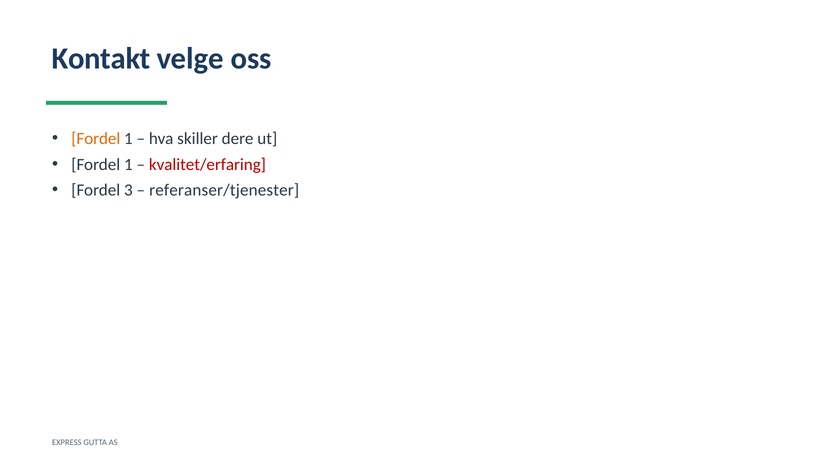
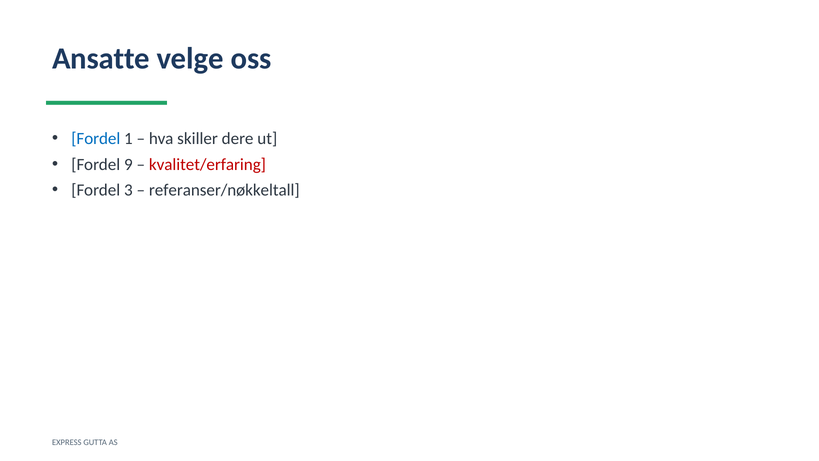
Kontakt: Kontakt -> Ansatte (101, 58)
Fordel colour: orange -> blue (96, 139)
1: 1 -> 9 (128, 164)
referanser/tjenester: referanser/tjenester -> referanser/nøkkeltall (224, 190)
